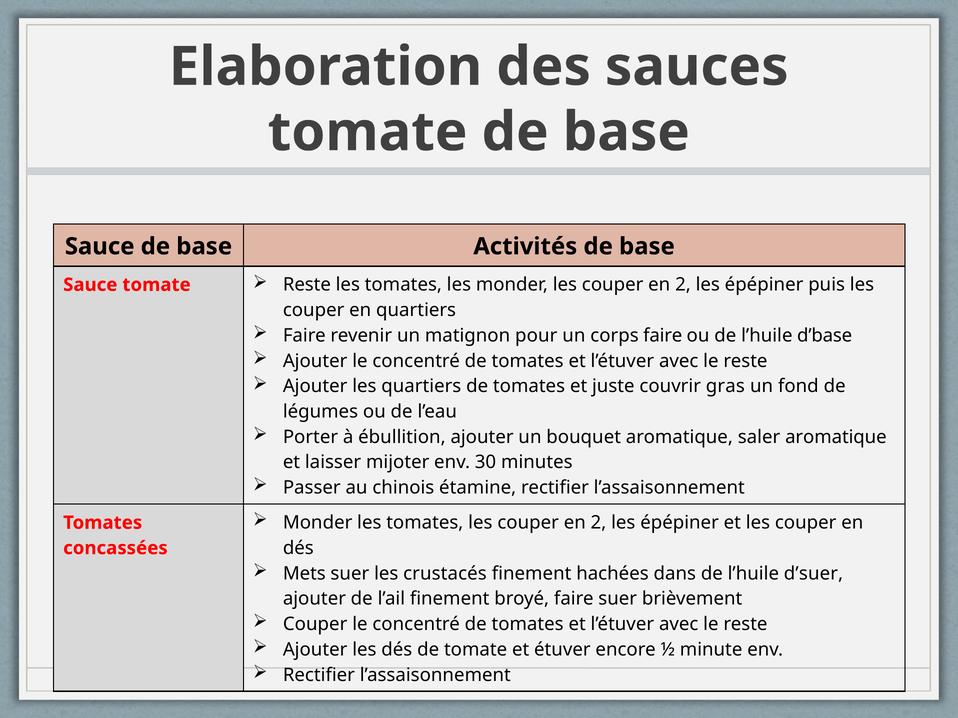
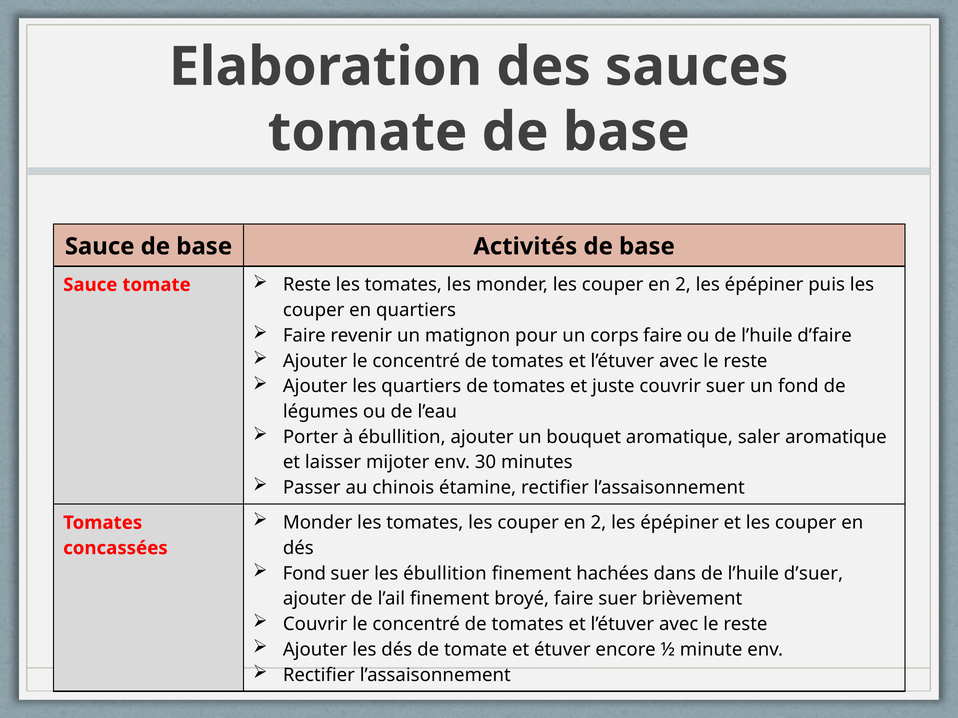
d’base: d’base -> d’faire (825, 336)
couvrir gras: gras -> suer (725, 387)
Mets: Mets -> Fond (304, 574)
les crustacés: crustacés -> ébullition (445, 574)
Couper: Couper -> Couvrir (315, 625)
